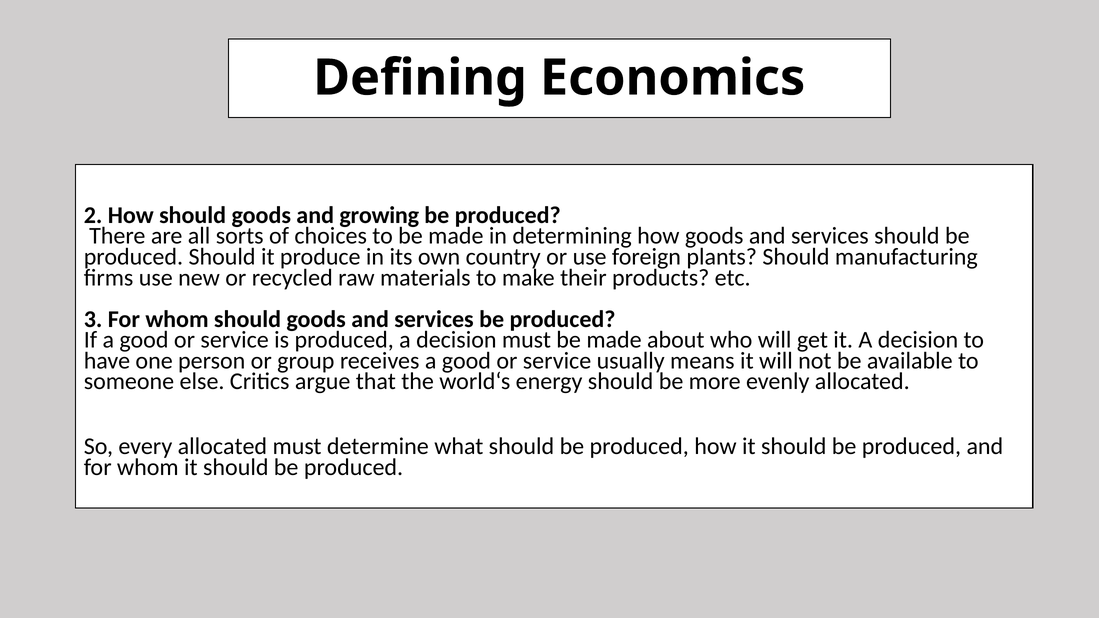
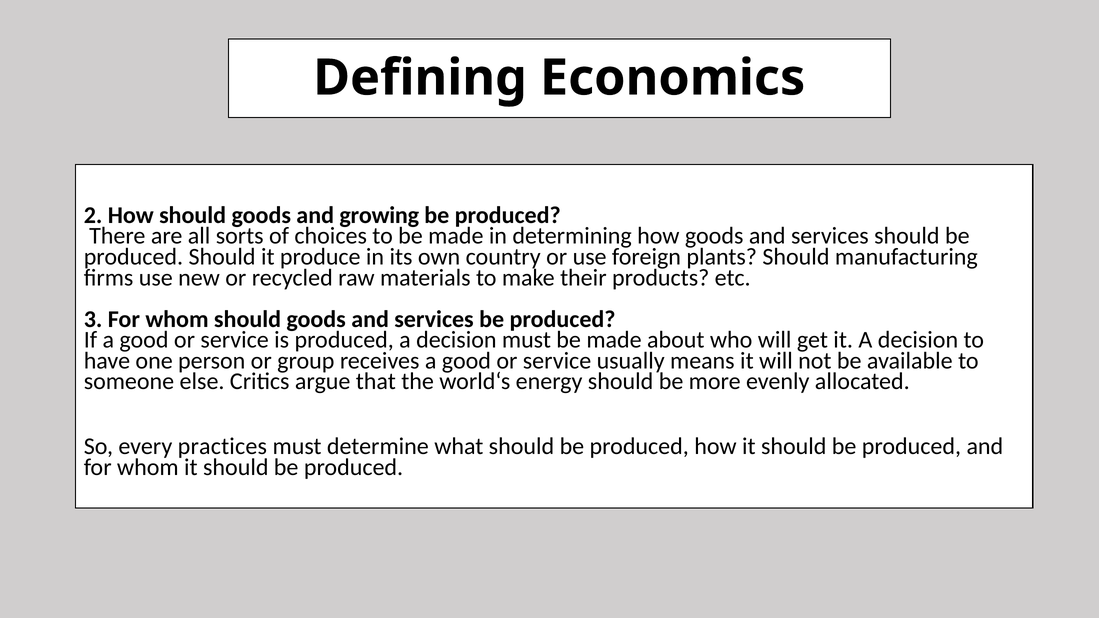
every allocated: allocated -> practices (222, 447)
